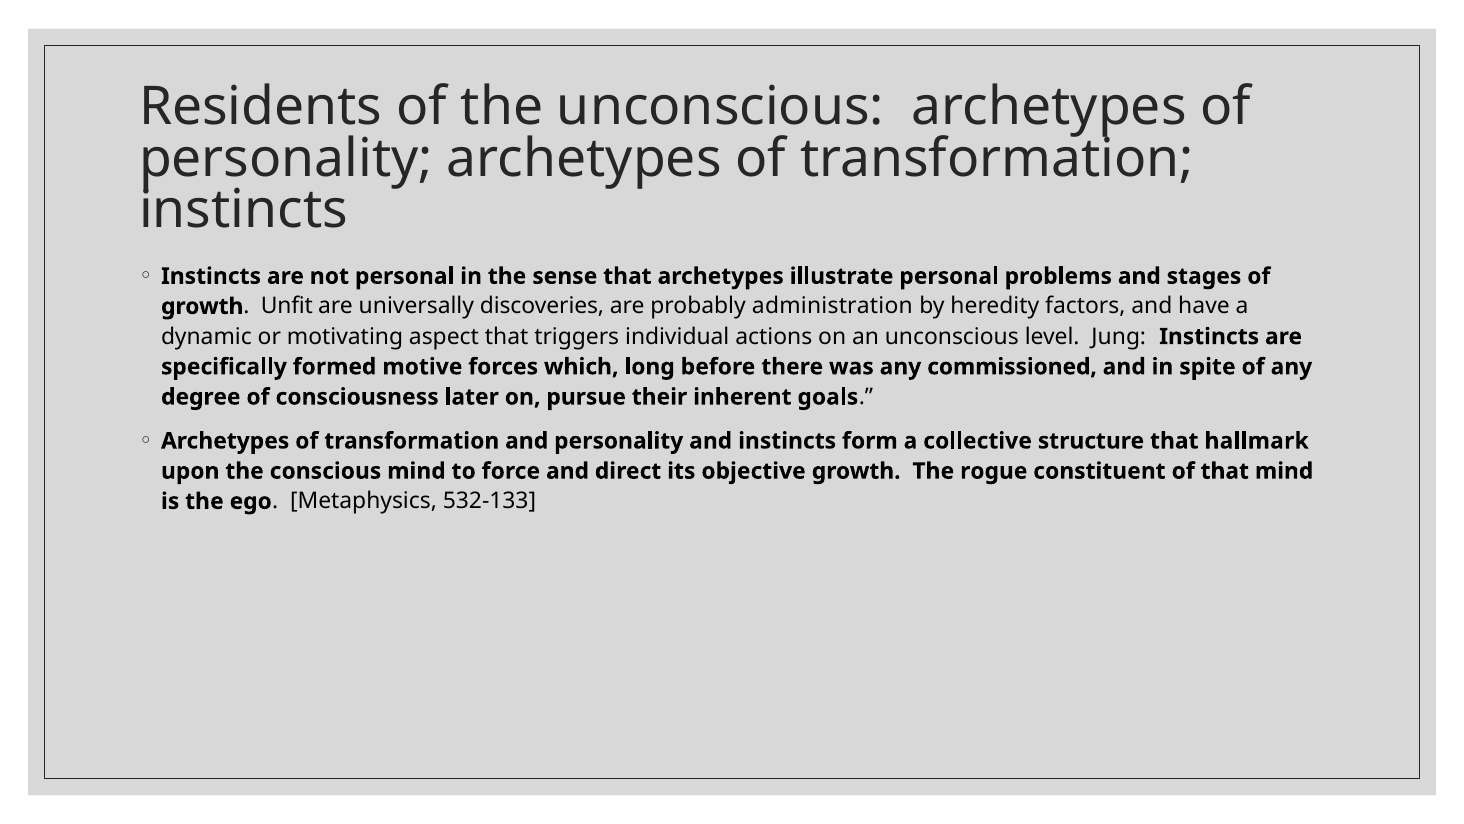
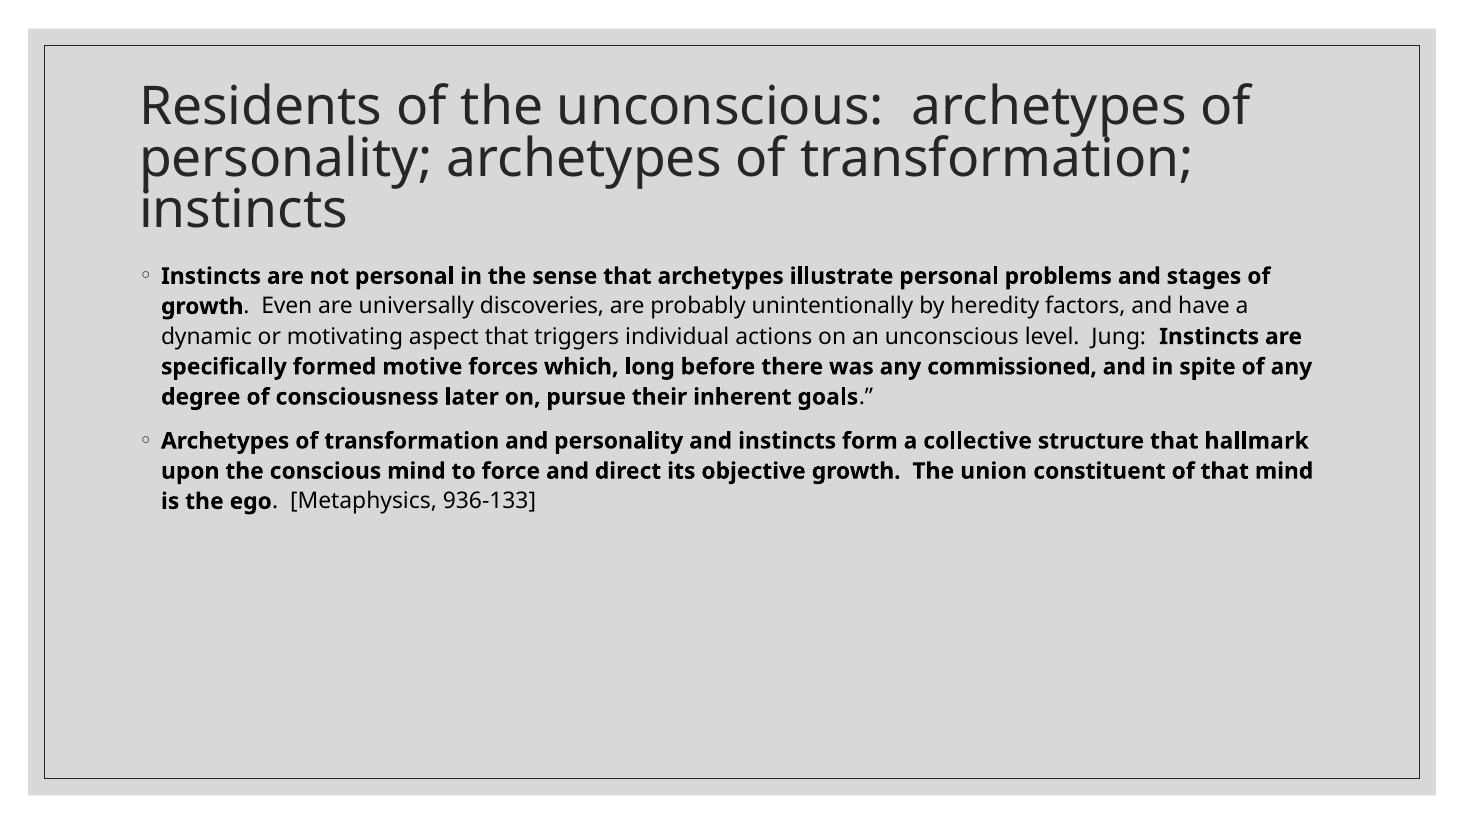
Unfit: Unfit -> Even (287, 306)
administration: administration -> unintentionally (833, 306)
rogue: rogue -> union (994, 471)
532-133: 532-133 -> 936-133 (489, 501)
